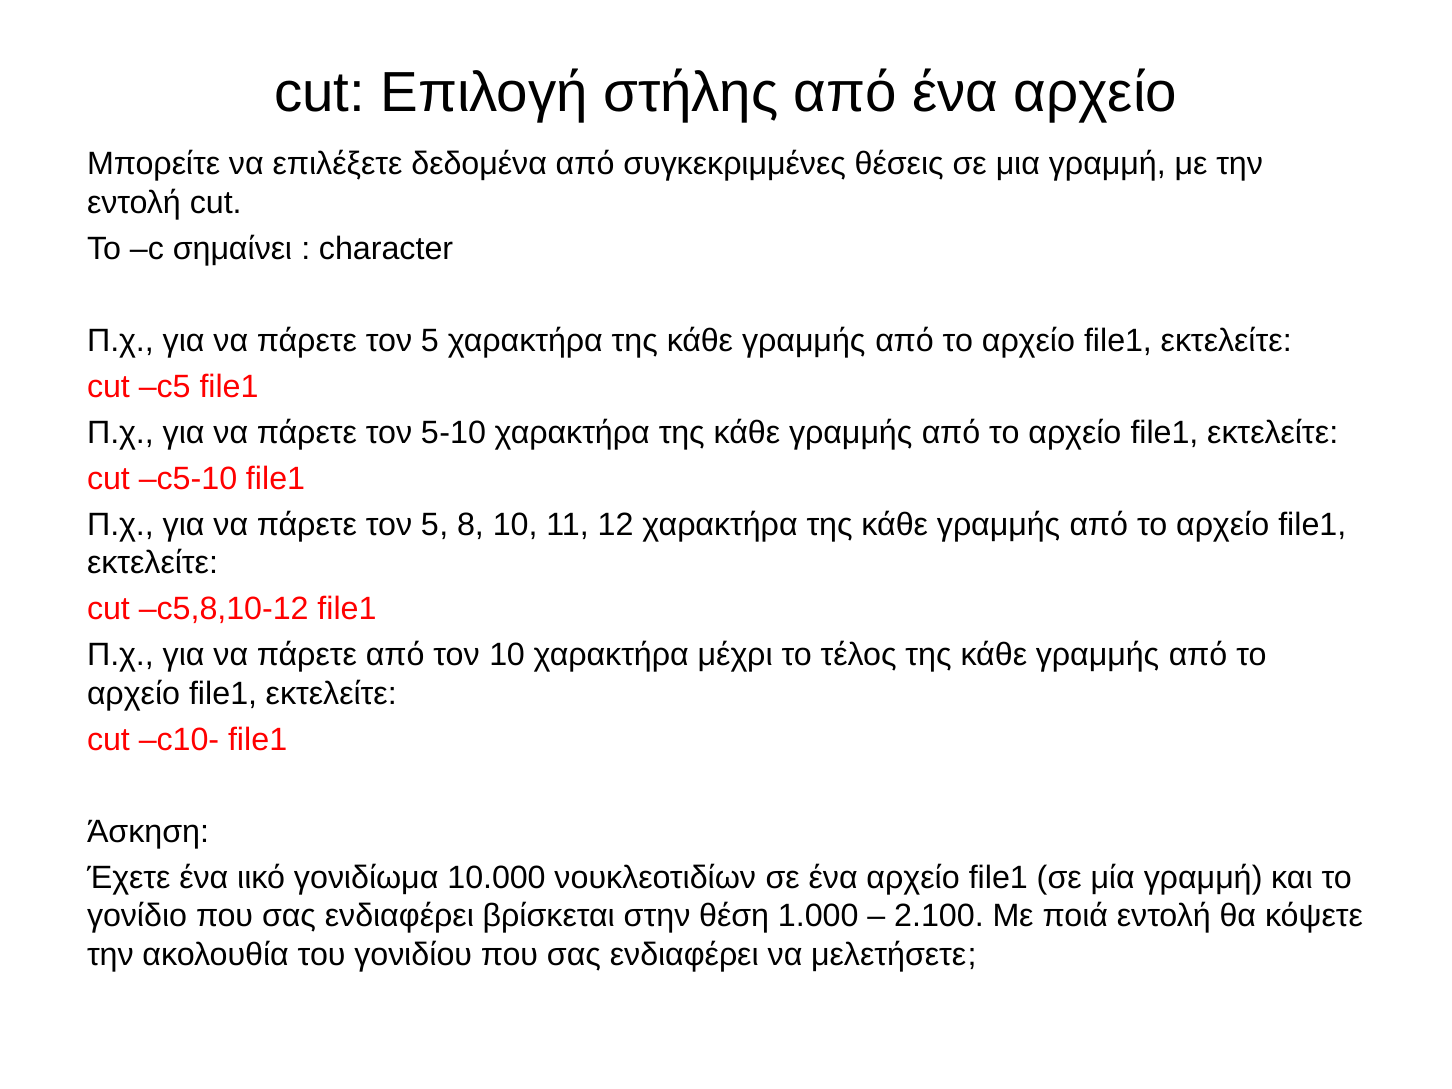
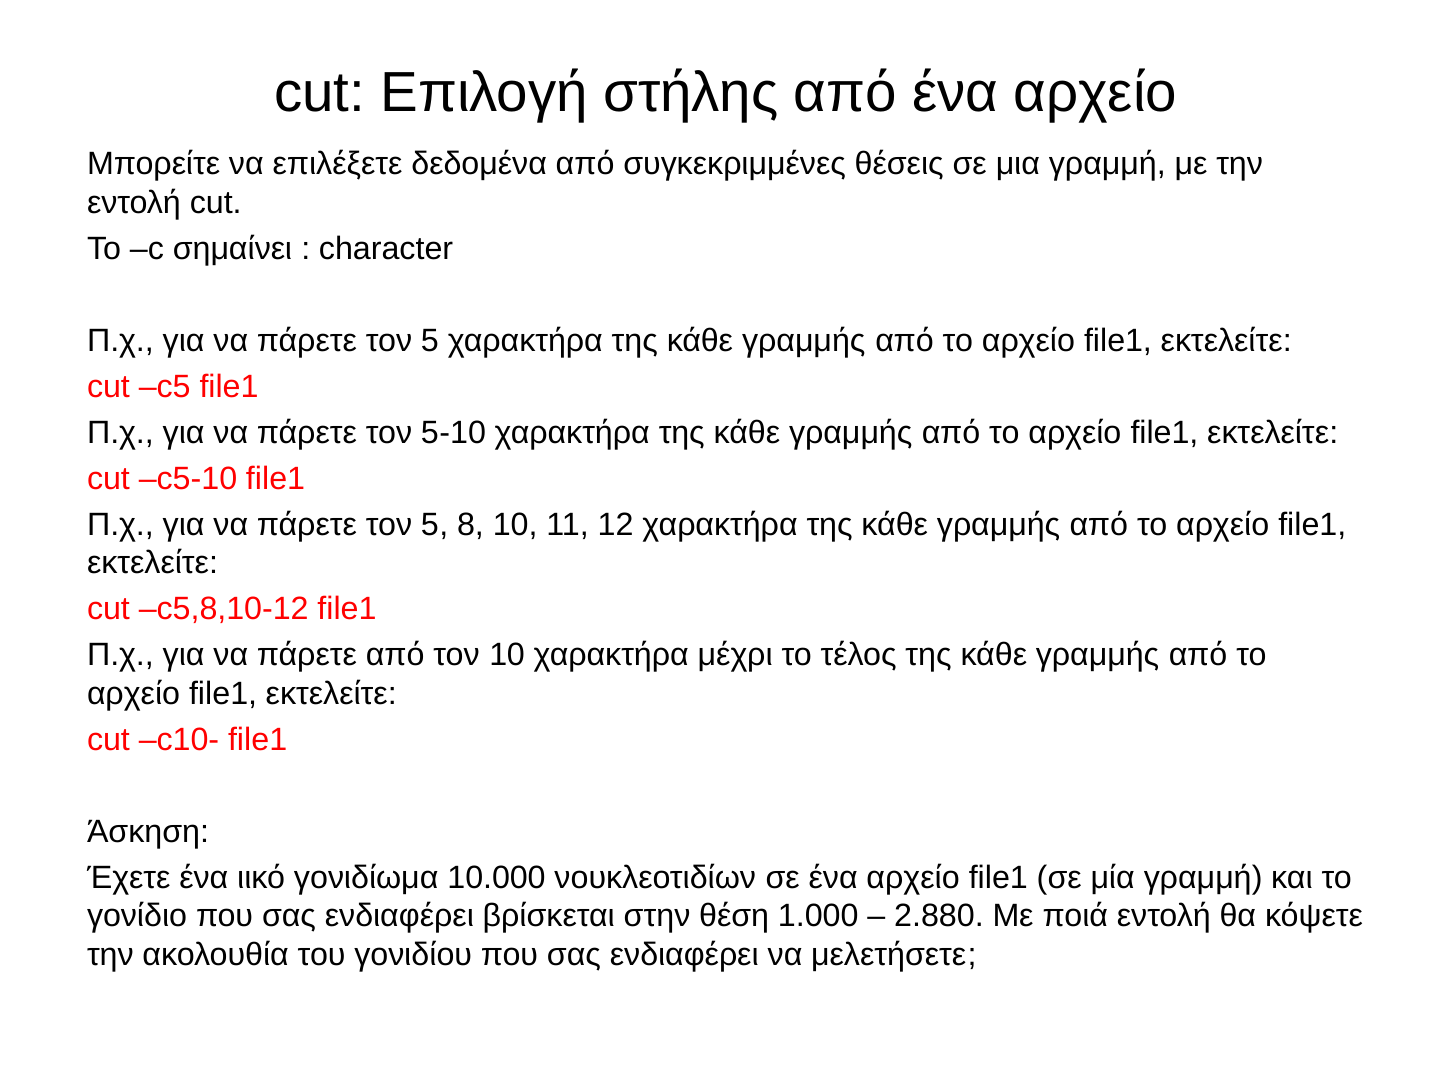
2.100: 2.100 -> 2.880 (939, 916)
